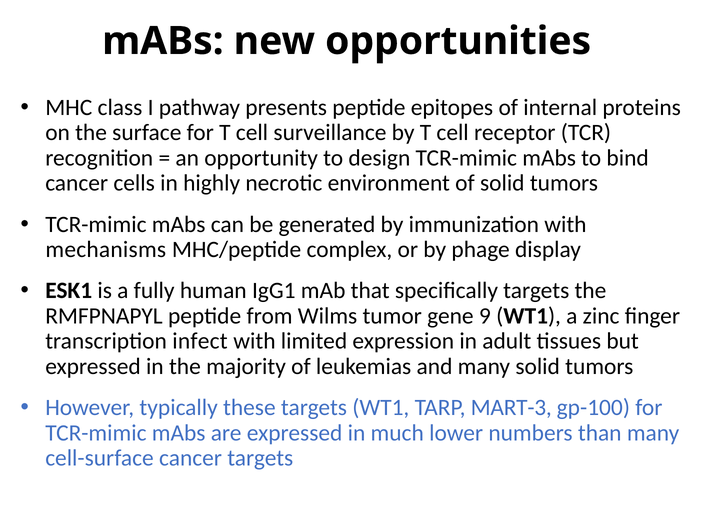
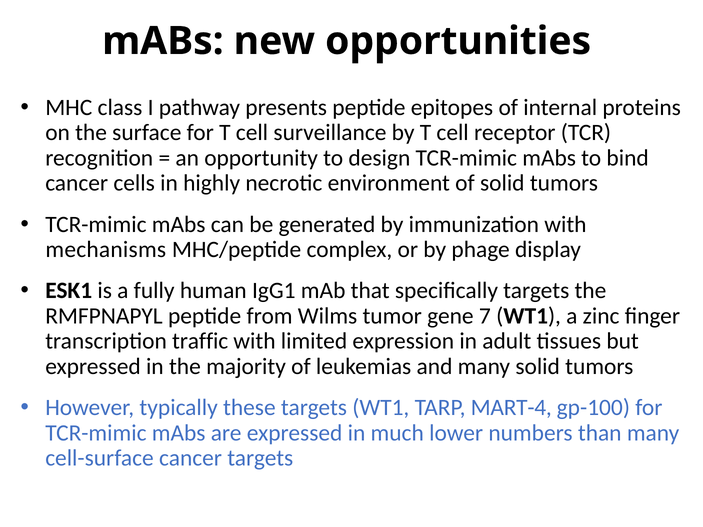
9: 9 -> 7 (485, 316)
infect: infect -> traffic (200, 341)
MART-3: MART-3 -> MART-4 (511, 408)
